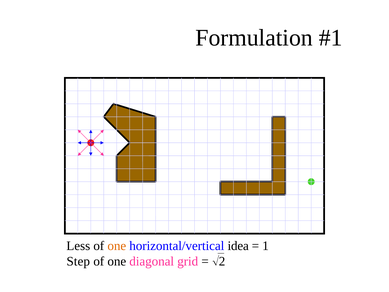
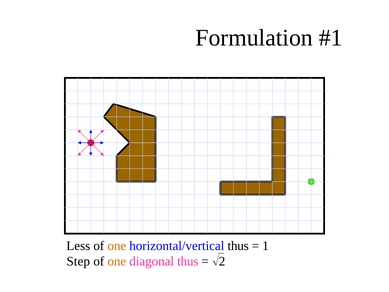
horizontal/vertical idea: idea -> thus (238, 246)
one colour: black -> orange (117, 261)
diagonal grid: grid -> thus (188, 261)
